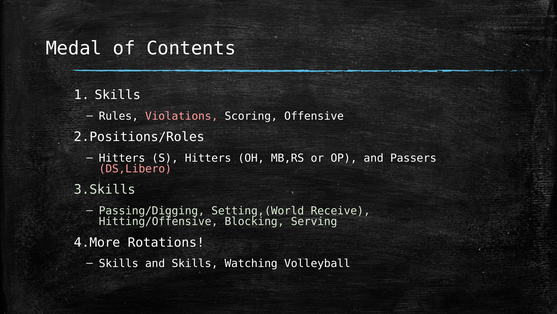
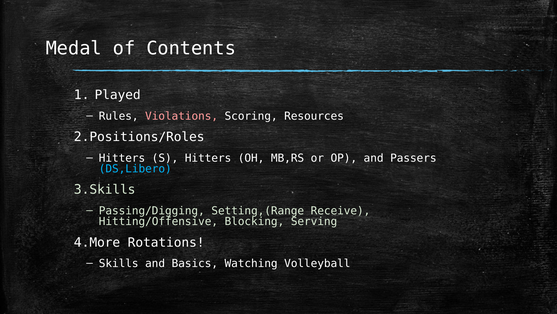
Skills: Skills -> Played (118, 95)
Offensive: Offensive -> Resources (314, 116)
DS,Libero colour: pink -> light blue (135, 168)
Setting,(World: Setting,(World -> Setting,(Range (258, 210)
and Skills: Skills -> Basics (195, 263)
